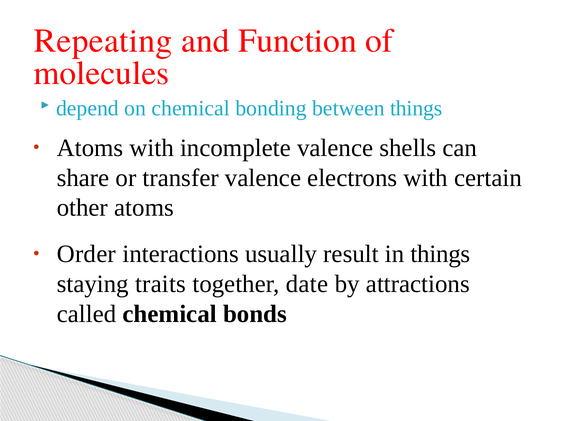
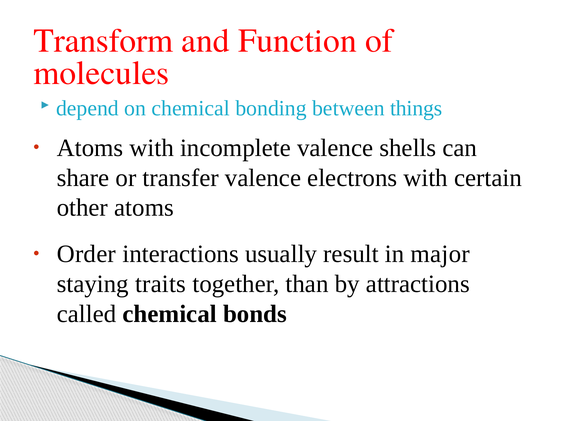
Repeating: Repeating -> Transform (103, 41)
in things: things -> major (440, 254)
date: date -> than (307, 284)
